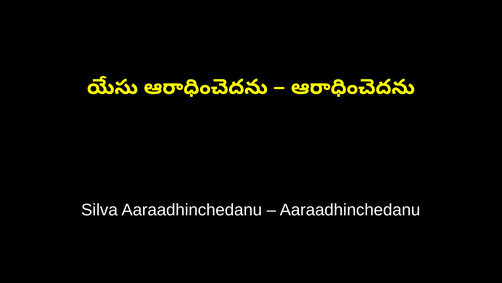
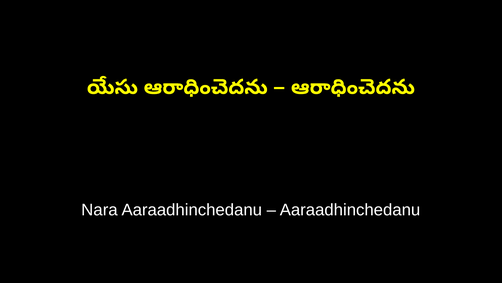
Silva: Silva -> Nara (99, 209)
